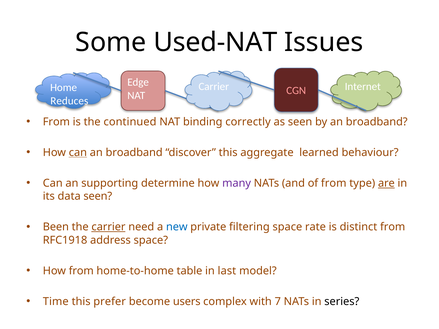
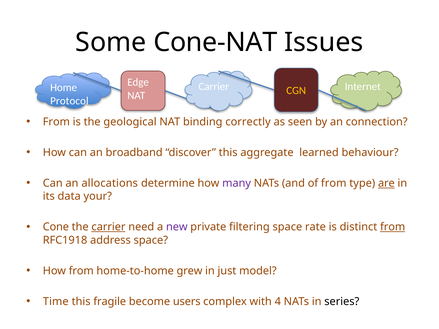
Used-NAT: Used-NAT -> Cone-NAT (215, 42)
CGN colour: pink -> yellow (296, 91)
Reduces: Reduces -> Protocol (69, 101)
continued: continued -> geological (130, 122)
by an broadband: broadband -> connection (377, 122)
can underline: present -> none (78, 153)
supporting: supporting -> allocations (110, 183)
data seen: seen -> your (98, 196)
Been: Been -> Cone (56, 227)
new colour: blue -> purple (177, 227)
from underline: none -> present (393, 227)
table: table -> grew (189, 271)
last: last -> just (227, 271)
prefer: prefer -> fragile (110, 302)
7: 7 -> 4 (278, 302)
